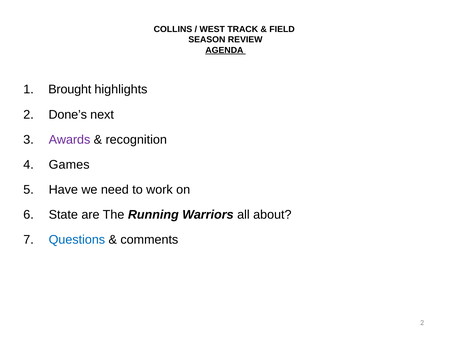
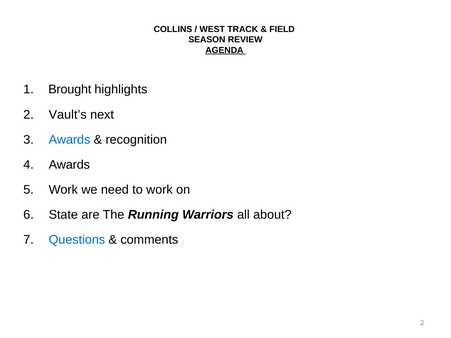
Done’s: Done’s -> Vault’s (68, 115)
Awards colour: purple -> blue (69, 140)
Games: Games -> Awards (69, 165)
Have: Have -> Work (63, 190)
